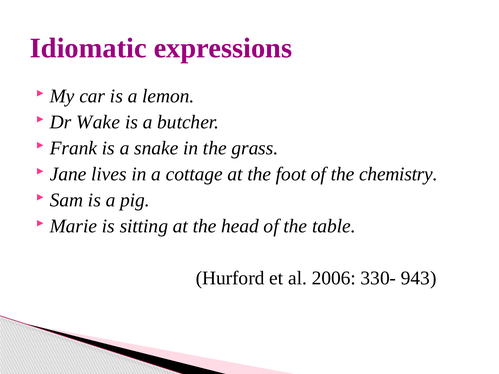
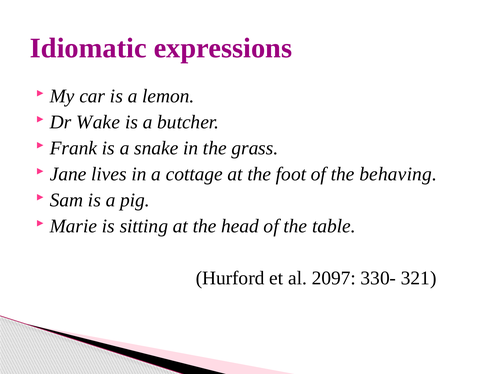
chemistry: chemistry -> behaving (398, 174)
2006: 2006 -> 2097 (334, 278)
943: 943 -> 321 (419, 278)
